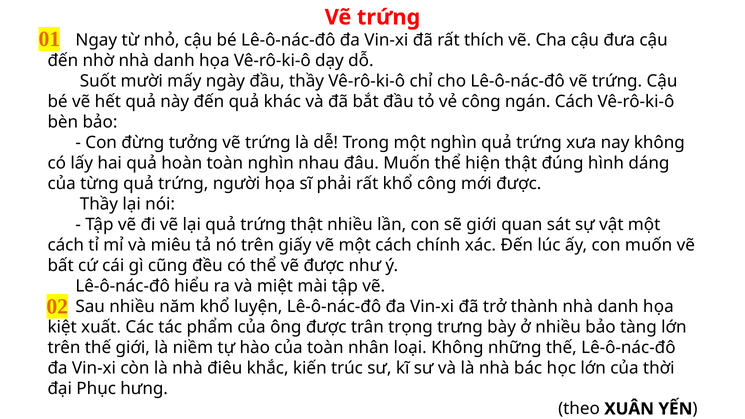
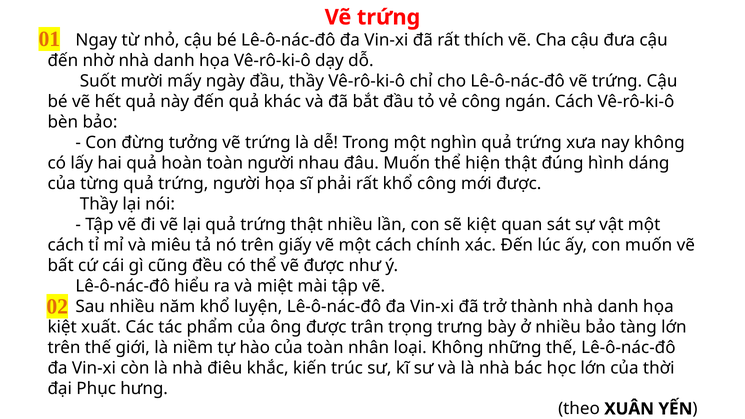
toàn nghìn: nghìn -> người (271, 163)
sẽ giới: giới -> kiệt (481, 225)
